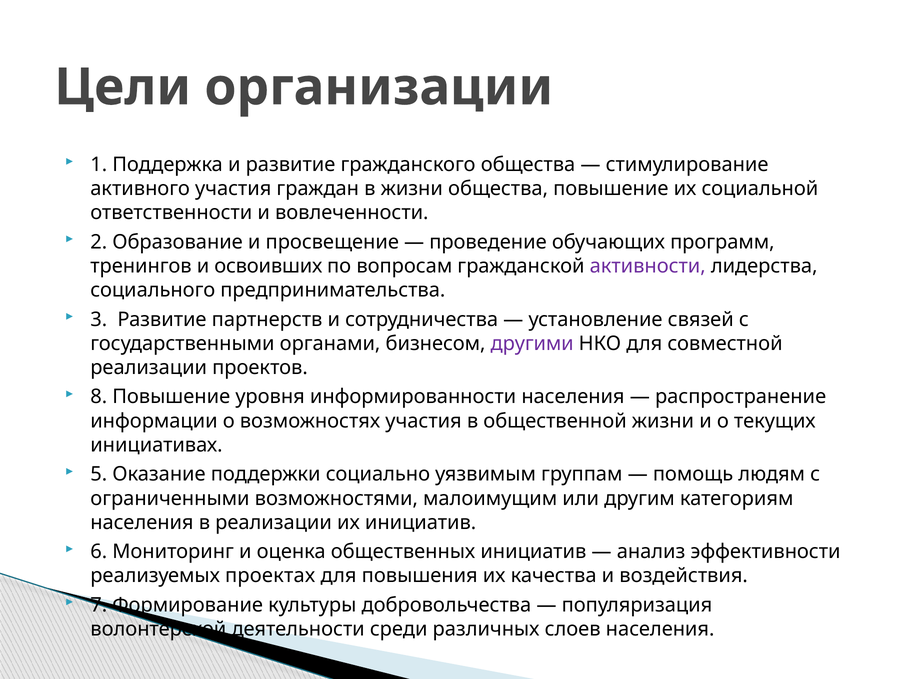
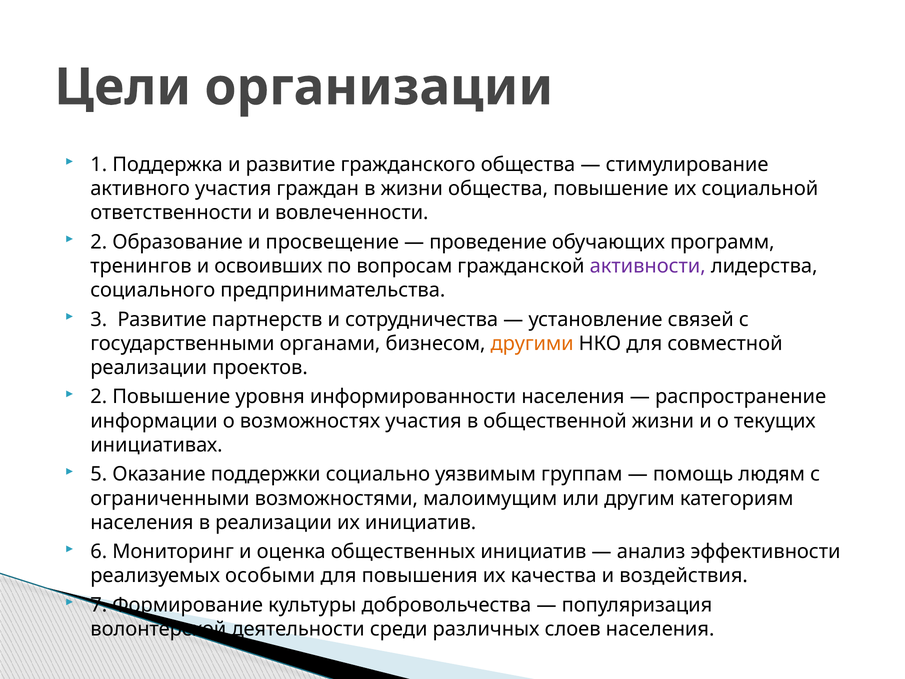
другими colour: purple -> orange (532, 343)
8: 8 -> 2 (99, 397)
проектах: проектах -> особыми (270, 576)
